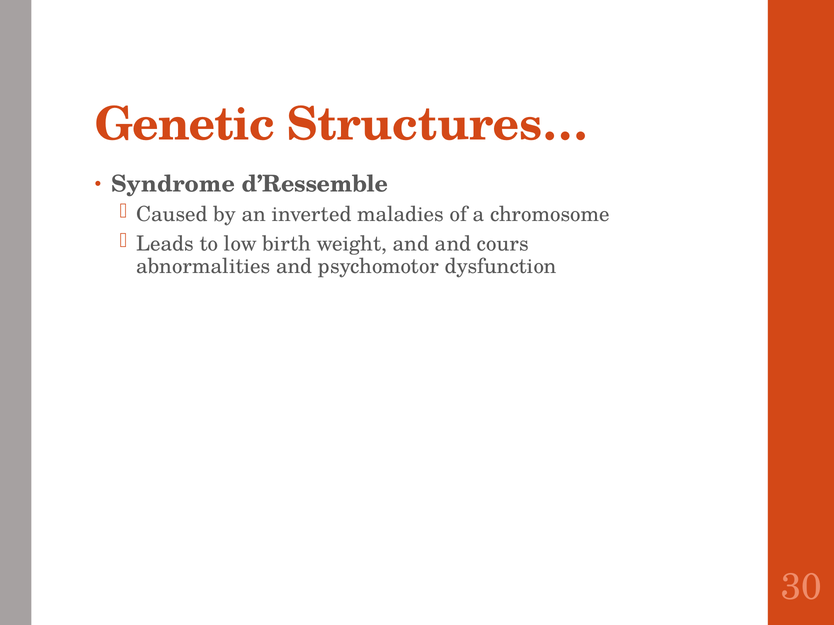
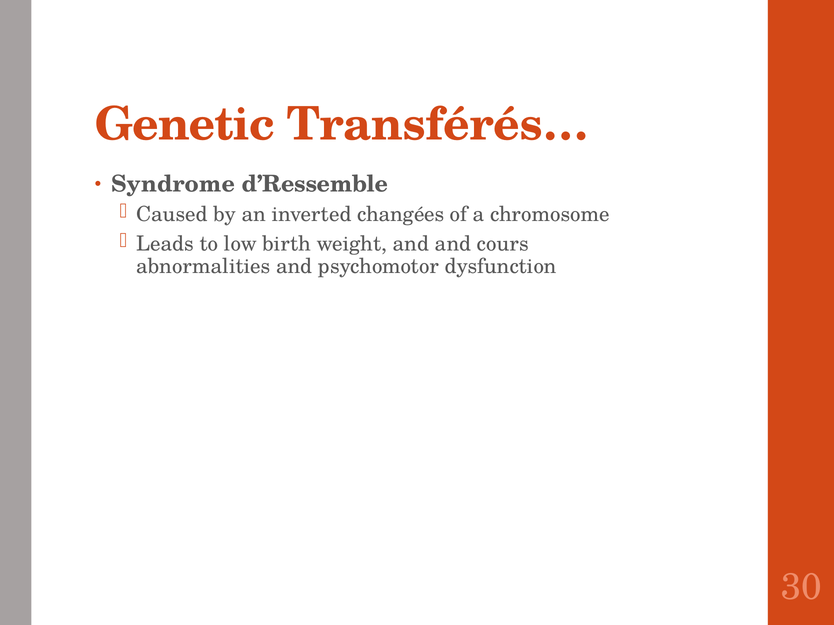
Structures…: Structures… -> Transférés… (438, 125)
maladies: maladies -> changées (401, 214)
